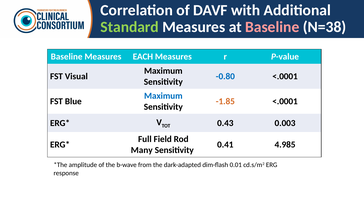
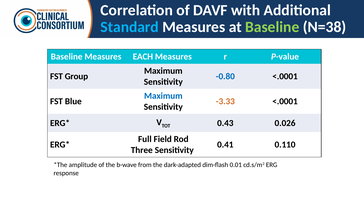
Standard colour: light green -> light blue (130, 27)
Baseline colour: pink -> light green (272, 27)
Visual: Visual -> Group (76, 76)
-1.85: -1.85 -> -3.33 (225, 101)
0.003: 0.003 -> 0.026 (285, 123)
4.985: 4.985 -> 0.110 (285, 144)
Many: Many -> Three (142, 150)
